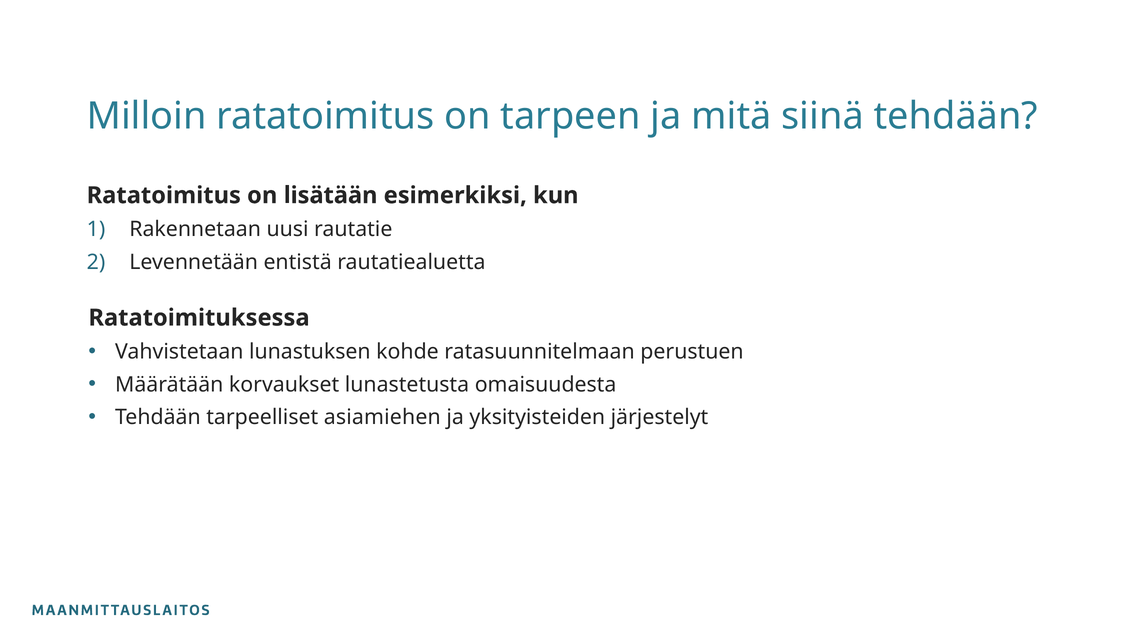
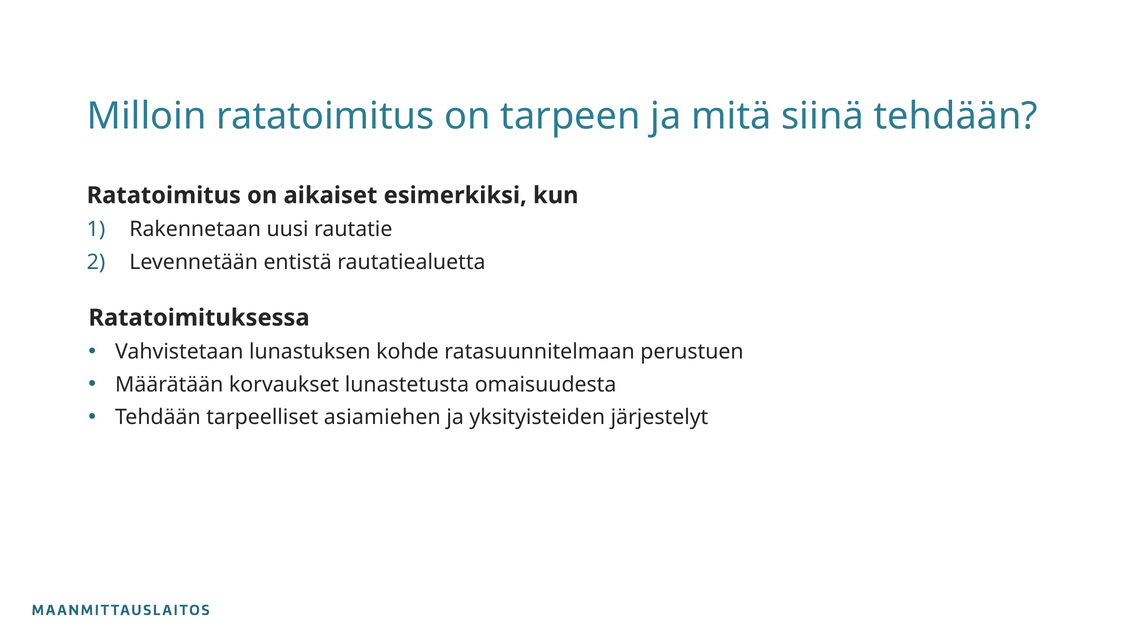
lisätään: lisätään -> aikaiset (330, 195)
